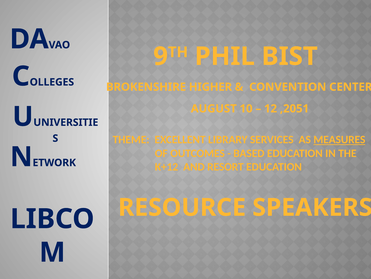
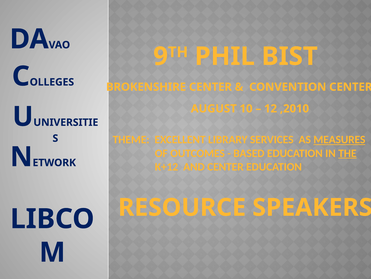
BROKENSHIRE HIGHER: HIGHER -> CENTER (210, 87)
,2051: ,2051 -> ,2010 (294, 108)
THE underline: none -> present (347, 153)
AND RESORT: RESORT -> CENTER (225, 166)
